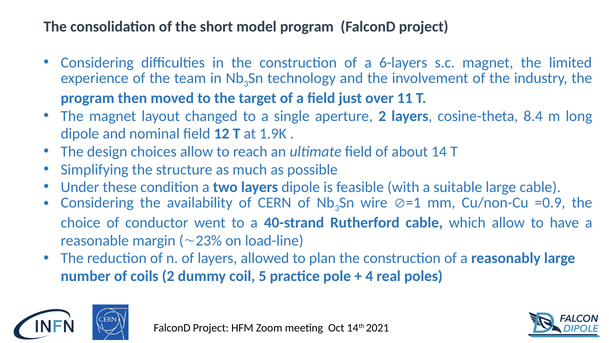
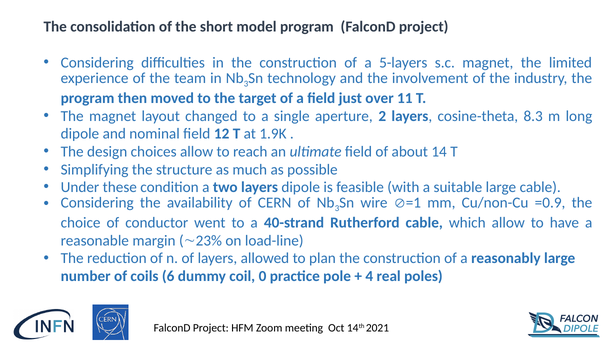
6-layers: 6-layers -> 5-layers (403, 63)
8.4: 8.4 -> 8.3 (533, 116)
coils 2: 2 -> 6 (168, 276)
5: 5 -> 0 (262, 276)
